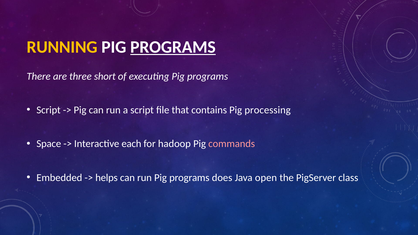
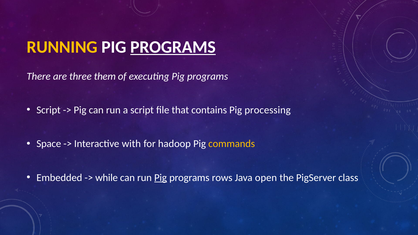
short: short -> them (105, 76)
each: each -> with (131, 144)
commands colour: pink -> yellow (232, 144)
helps: helps -> while (107, 178)
Pig underline: none -> present (161, 178)
does: does -> rows (222, 178)
